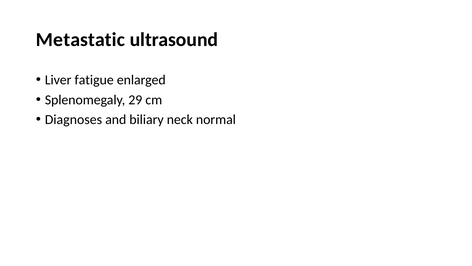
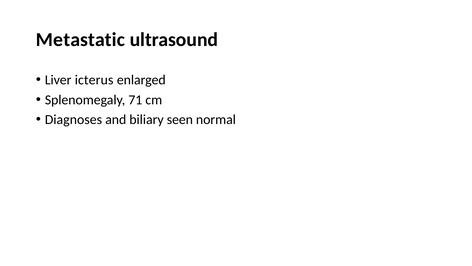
fatigue: fatigue -> icterus (94, 80)
29: 29 -> 71 (135, 100)
neck: neck -> seen (180, 119)
